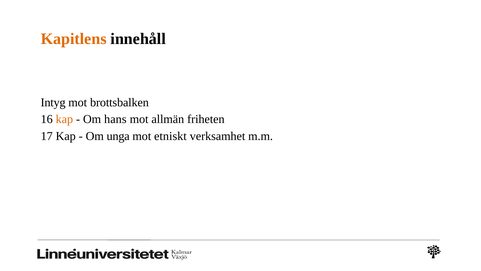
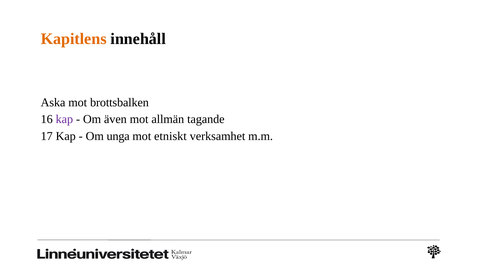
Intyg: Intyg -> Aska (53, 102)
kap colour: orange -> purple (64, 119)
hans: hans -> även (115, 119)
friheten: friheten -> tagande (206, 119)
